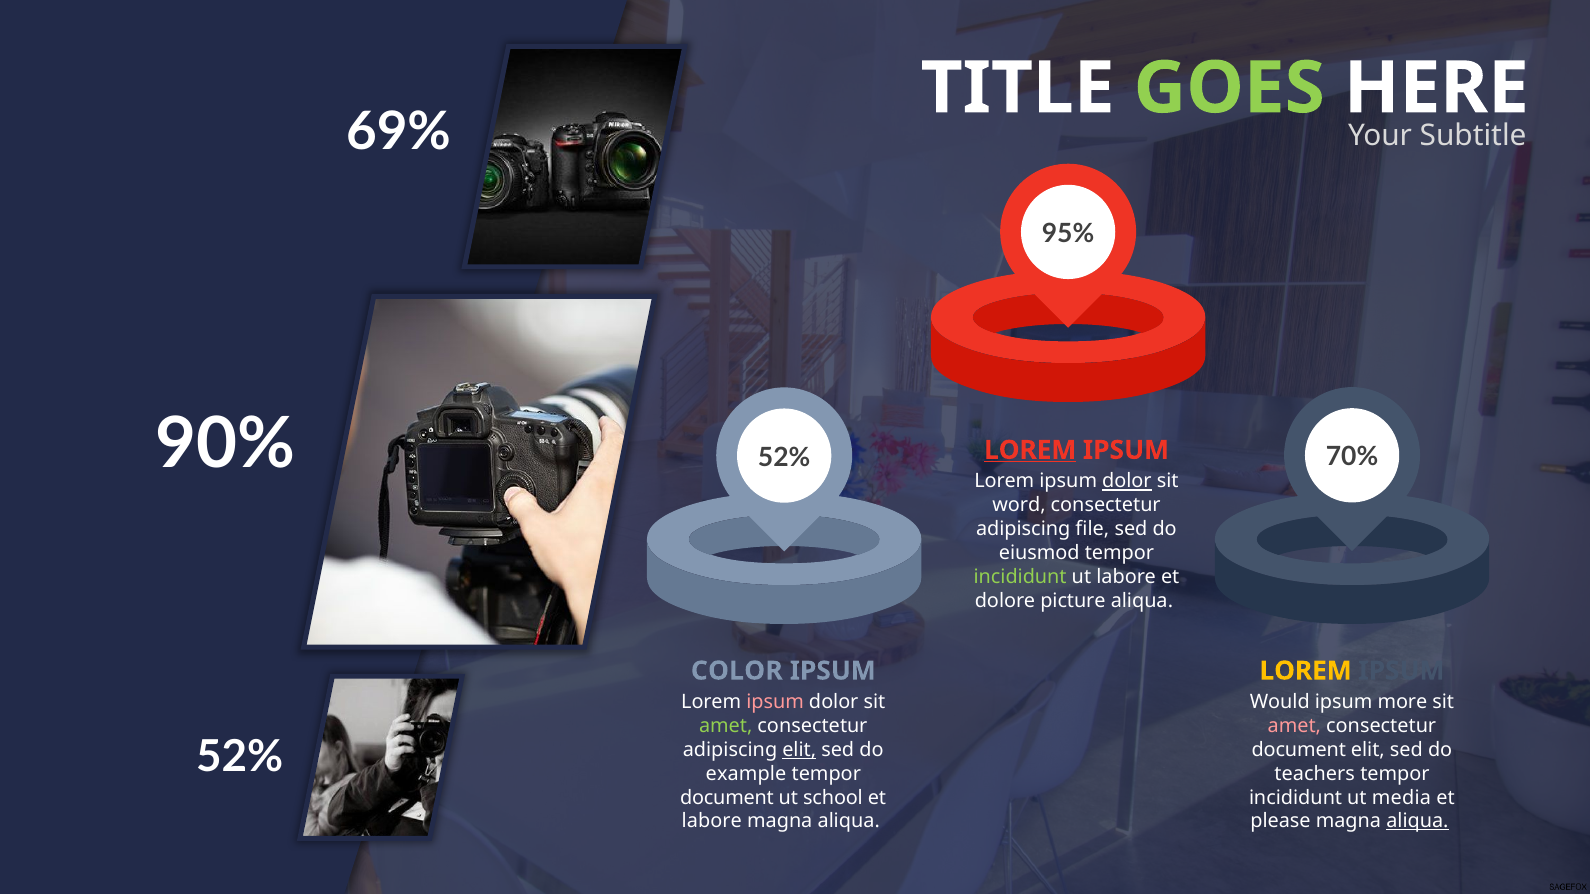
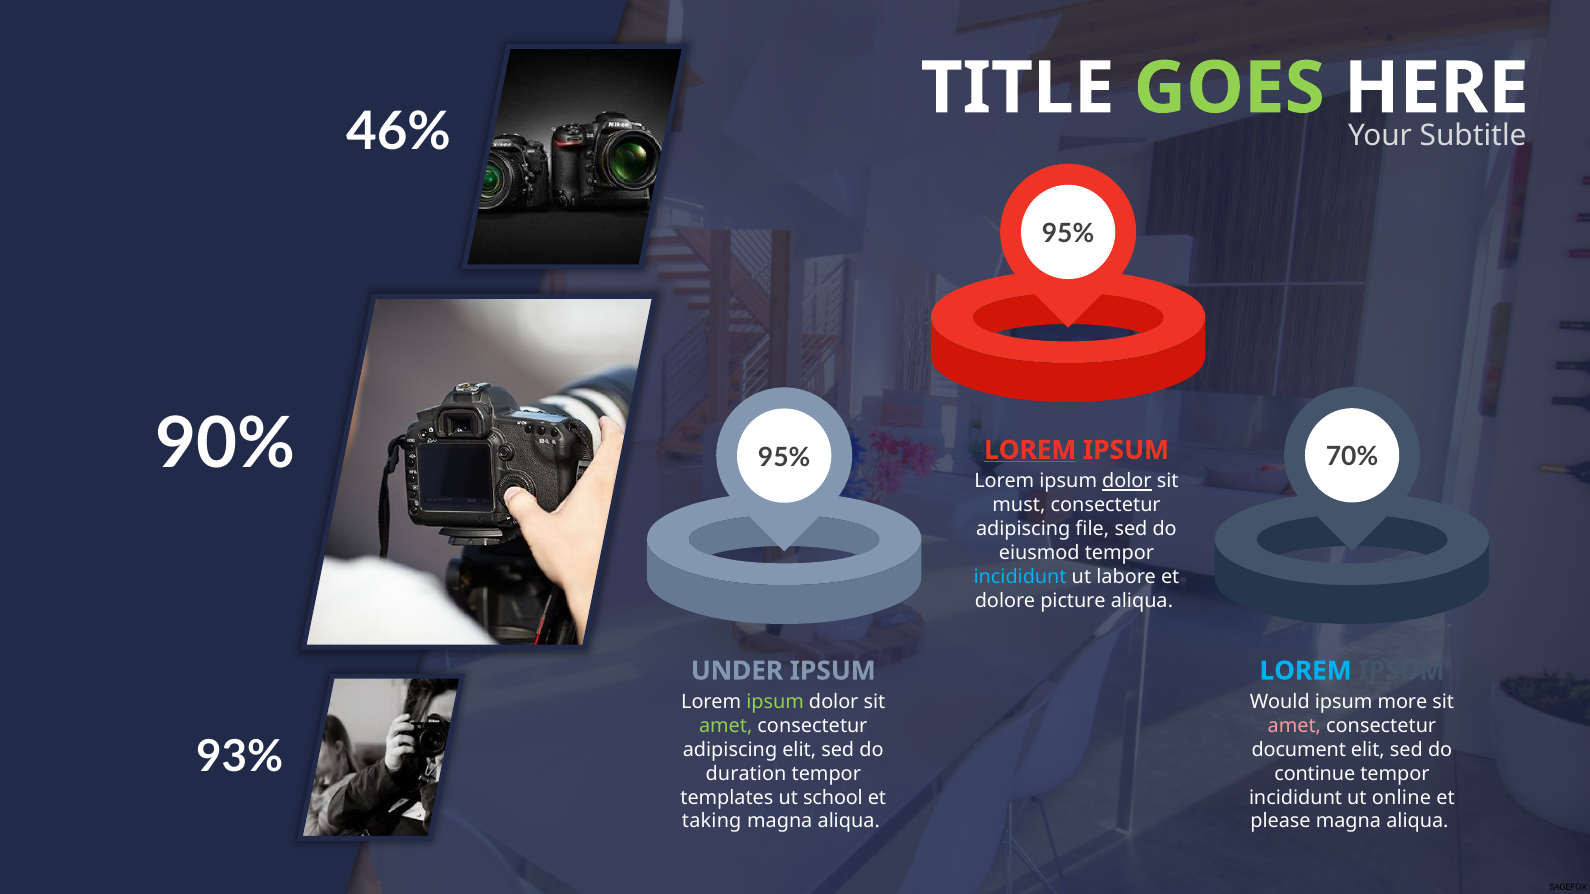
69%: 69% -> 46% (398, 132)
52%: 52% -> 95% (784, 458)
word: word -> must (1019, 505)
incididunt colour: light green -> light blue (1020, 577)
COLOR: COLOR -> UNDER (737, 671)
LOREM colour: yellow -> light blue (1306, 671)
ipsum colour: pink -> light green (775, 702)
52%: 52% -> 93% (240, 757)
elit underline: present -> none (799, 750)
example: example -> duration (746, 774)
teachers: teachers -> continue (1315, 774)
document: document -> templates (727, 798)
media: media -> online (1401, 798)
labore: labore -> taking (712, 822)
aliqua underline: present -> none (1417, 822)
